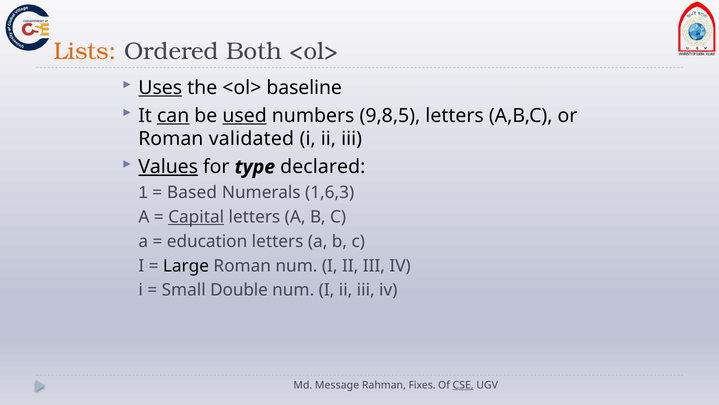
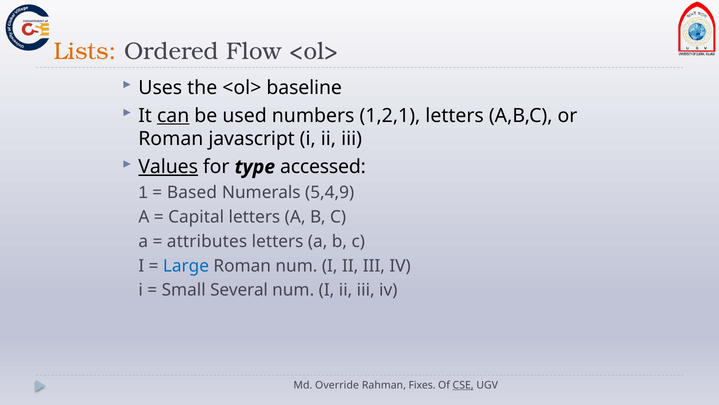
Both: Both -> Flow (254, 51)
Uses underline: present -> none (160, 88)
used underline: present -> none (245, 116)
9,8,5: 9,8,5 -> 1,2,1 (390, 116)
validated: validated -> javascript (252, 139)
declared: declared -> accessed (323, 167)
1,6,3: 1,6,3 -> 5,4,9 (330, 192)
Capital underline: present -> none (196, 217)
education: education -> attributes (207, 241)
Large colour: black -> blue (186, 265)
Double: Double -> Several (239, 290)
Message: Message -> Override (337, 385)
